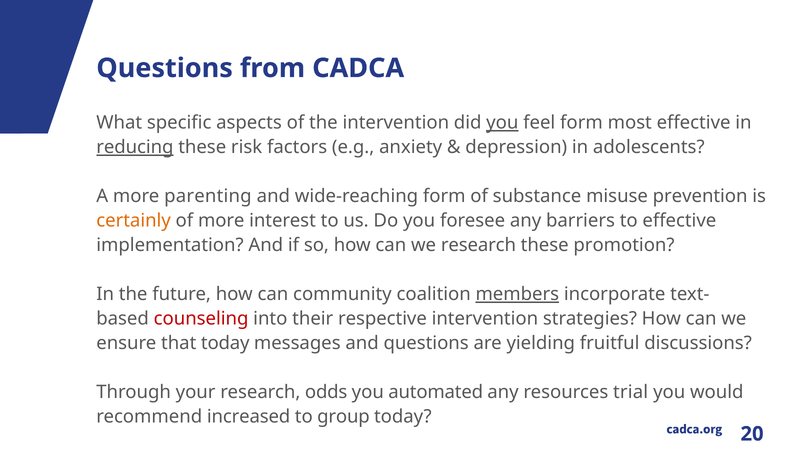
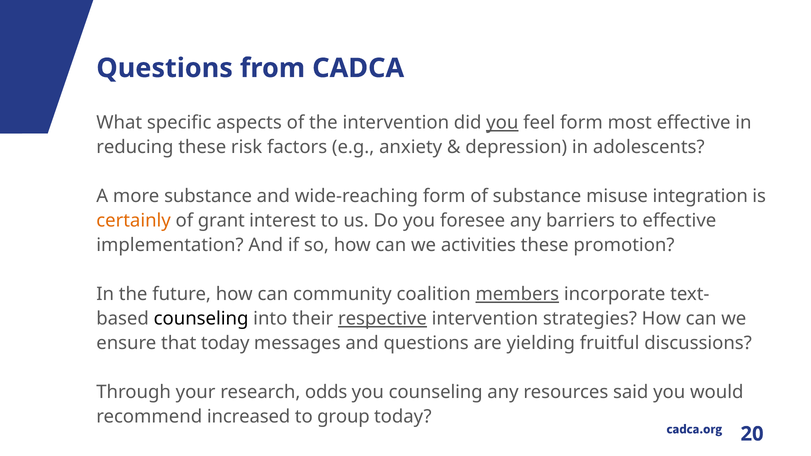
reducing underline: present -> none (135, 147)
more parenting: parenting -> substance (208, 196)
prevention: prevention -> integration (700, 196)
of more: more -> grant (221, 221)
we research: research -> activities (478, 245)
counseling colour: red -> black (201, 319)
respective underline: none -> present (382, 319)
you automated: automated -> counseling (436, 393)
trial: trial -> said (631, 393)
